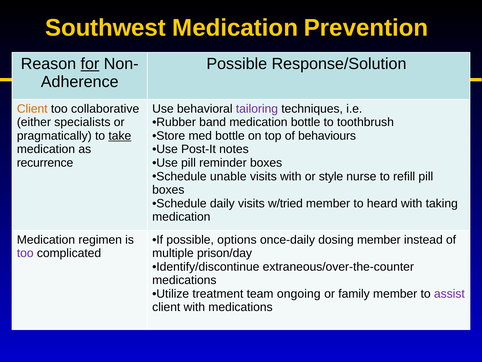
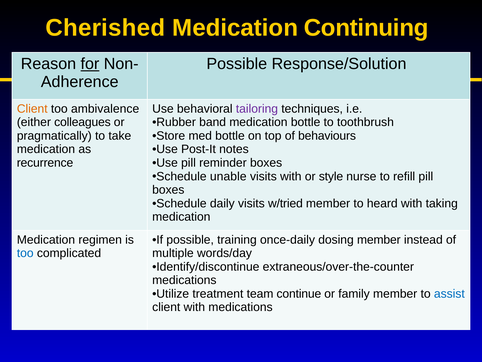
Southwest: Southwest -> Cherished (105, 28)
Prevention: Prevention -> Continuing (366, 28)
collaborative: collaborative -> ambivalence (105, 109)
specialists: specialists -> colleagues (82, 122)
take underline: present -> none (120, 136)
options: options -> training (237, 239)
too colour: purple -> blue (25, 253)
prison/day: prison/day -> words/day (224, 253)
ongoing: ongoing -> continue (299, 293)
assist colour: purple -> blue (449, 293)
